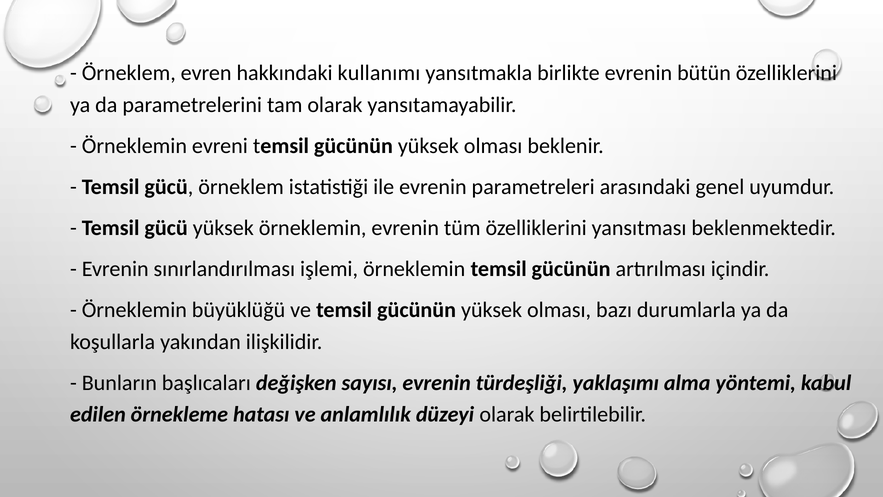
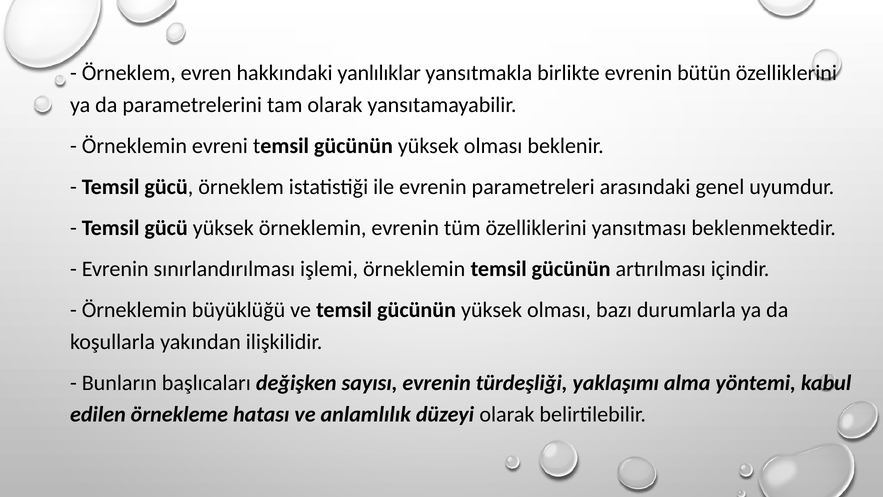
kullanımı: kullanımı -> yanlılıklar (379, 73)
